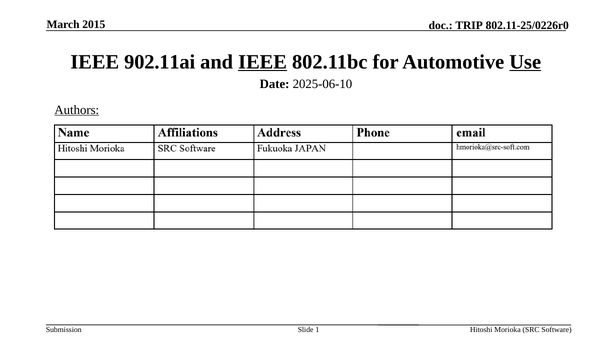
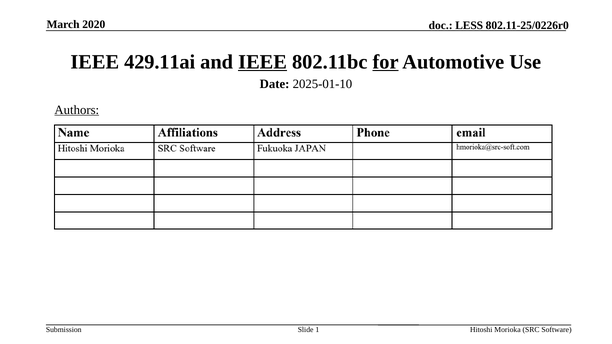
2015: 2015 -> 2020 (94, 24)
TRIP: TRIP -> LESS (469, 26)
902.11ai: 902.11ai -> 429.11ai (160, 62)
for underline: none -> present (386, 62)
Use underline: present -> none (525, 62)
2025-06-10: 2025-06-10 -> 2025-01-10 (322, 84)
